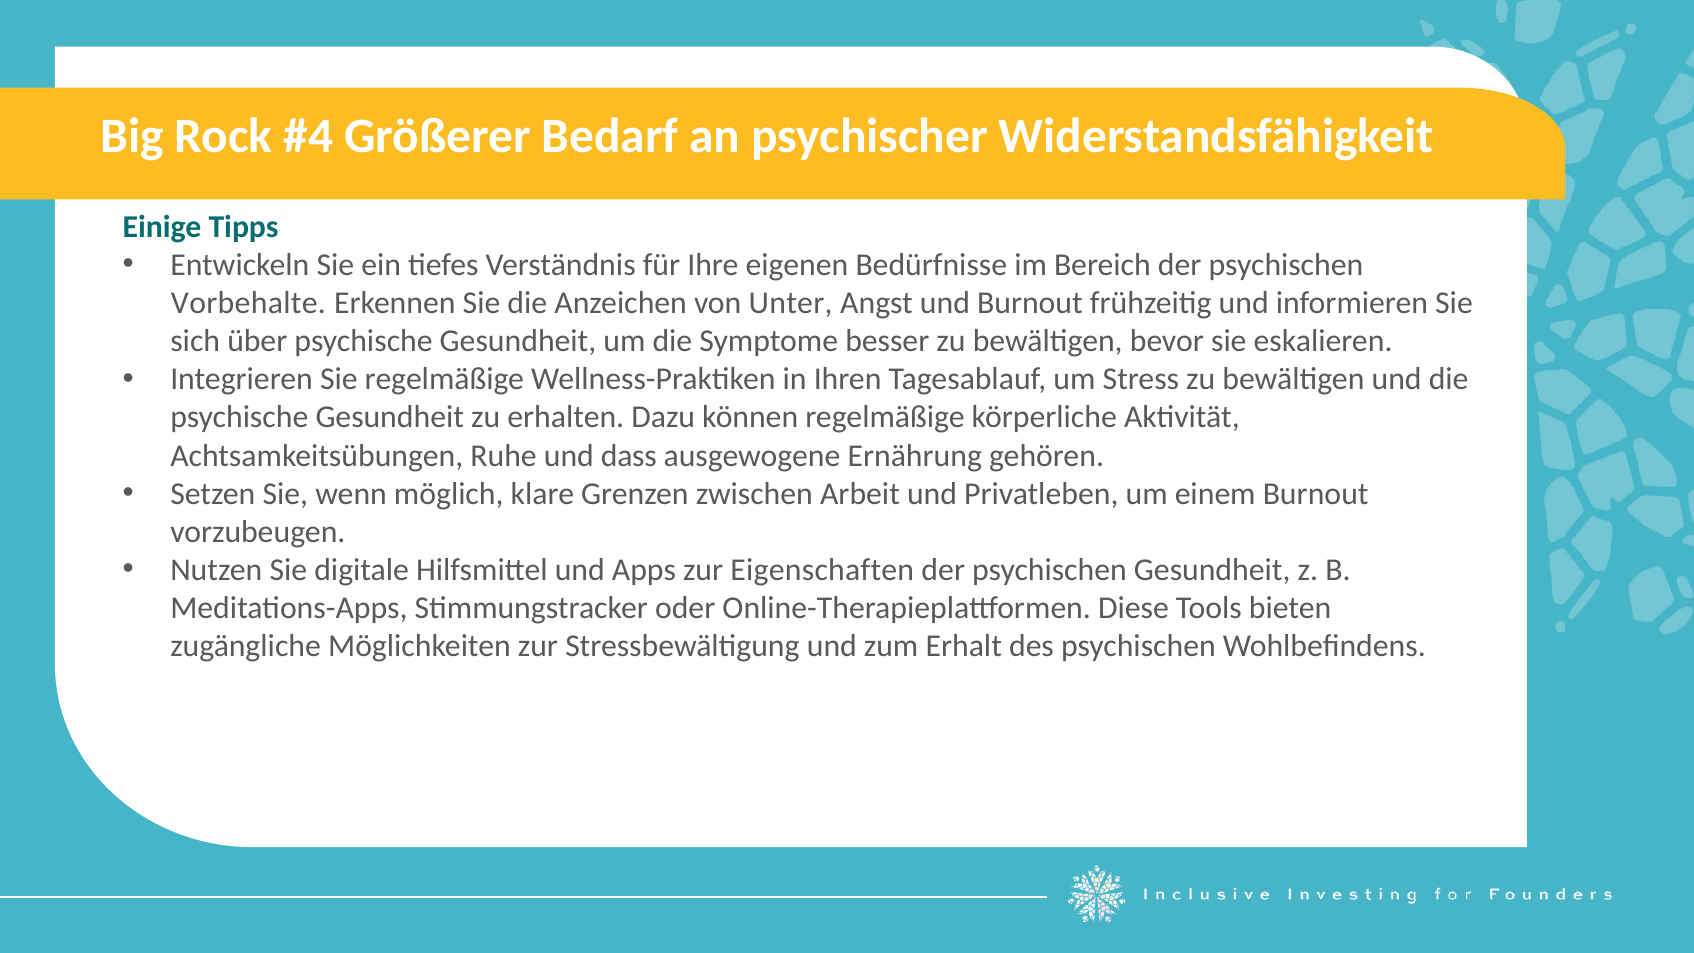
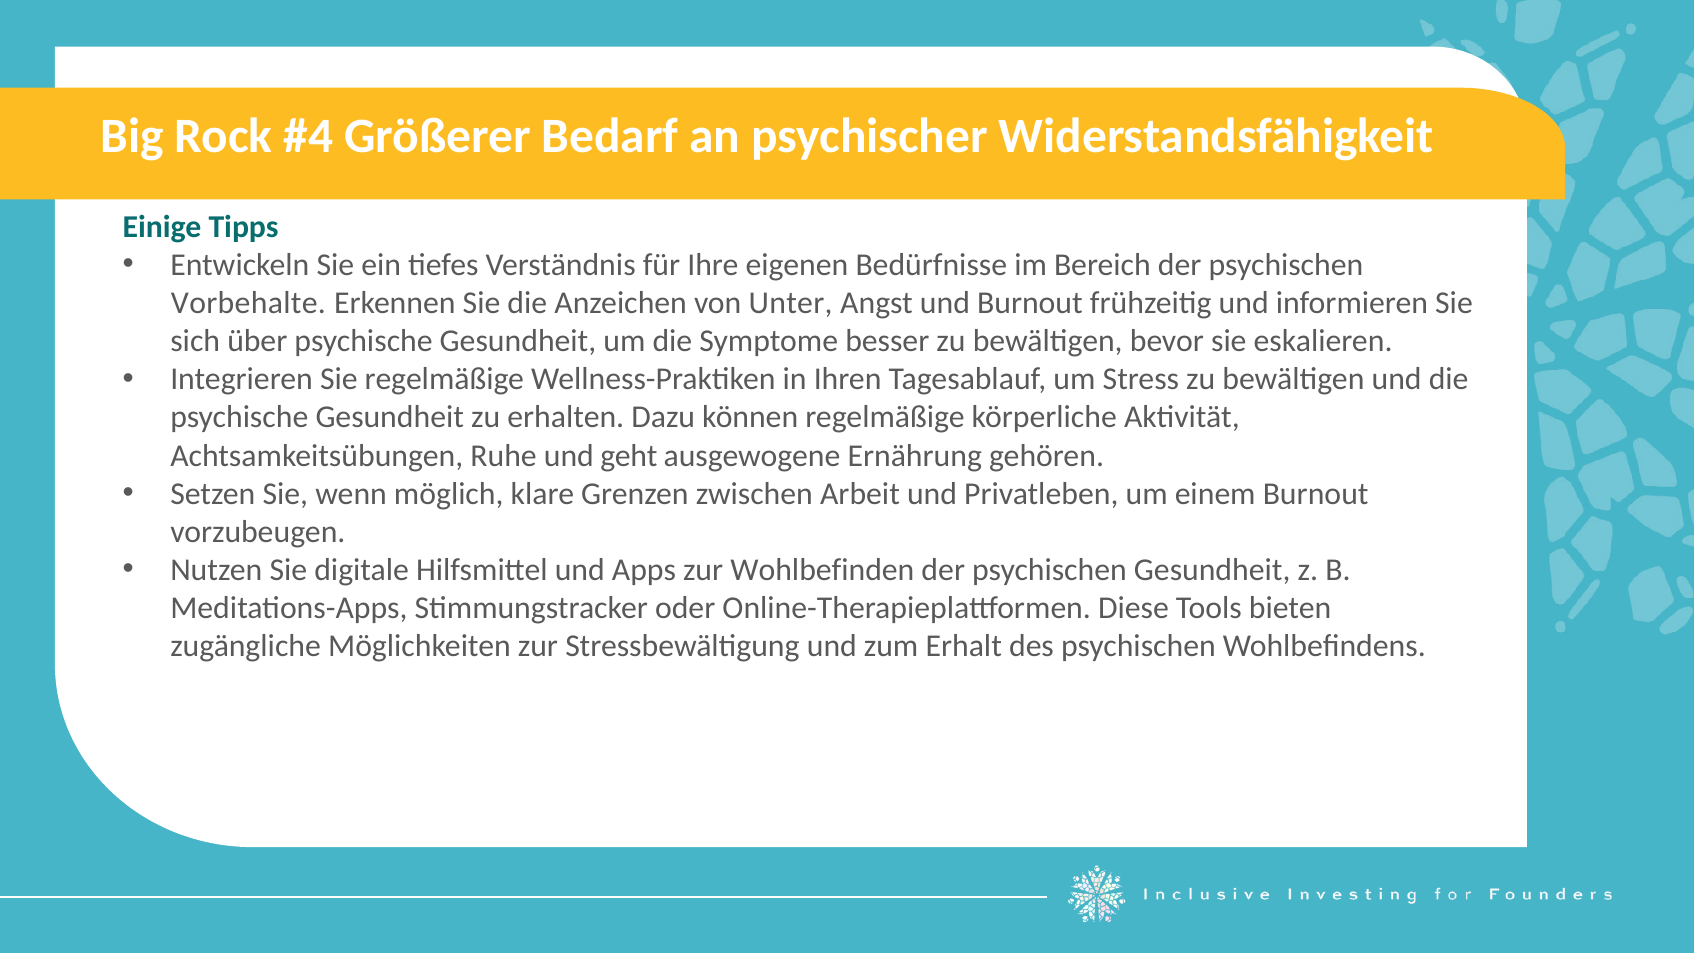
dass: dass -> geht (629, 456)
Eigenschaften: Eigenschaften -> Wohlbefinden (822, 570)
